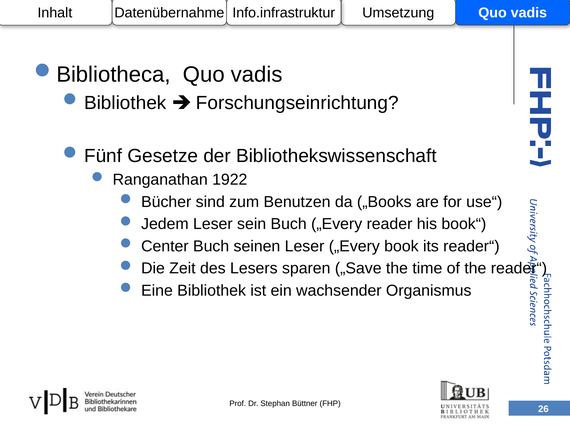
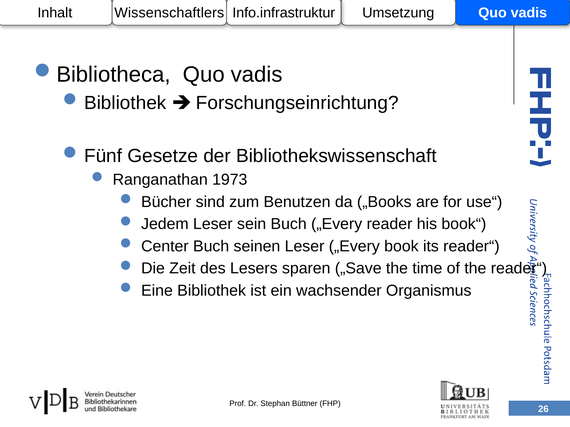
Datenübernahme: Datenübernahme -> Wissenschaftlers (169, 13)
1922: 1922 -> 1973 (230, 180)
